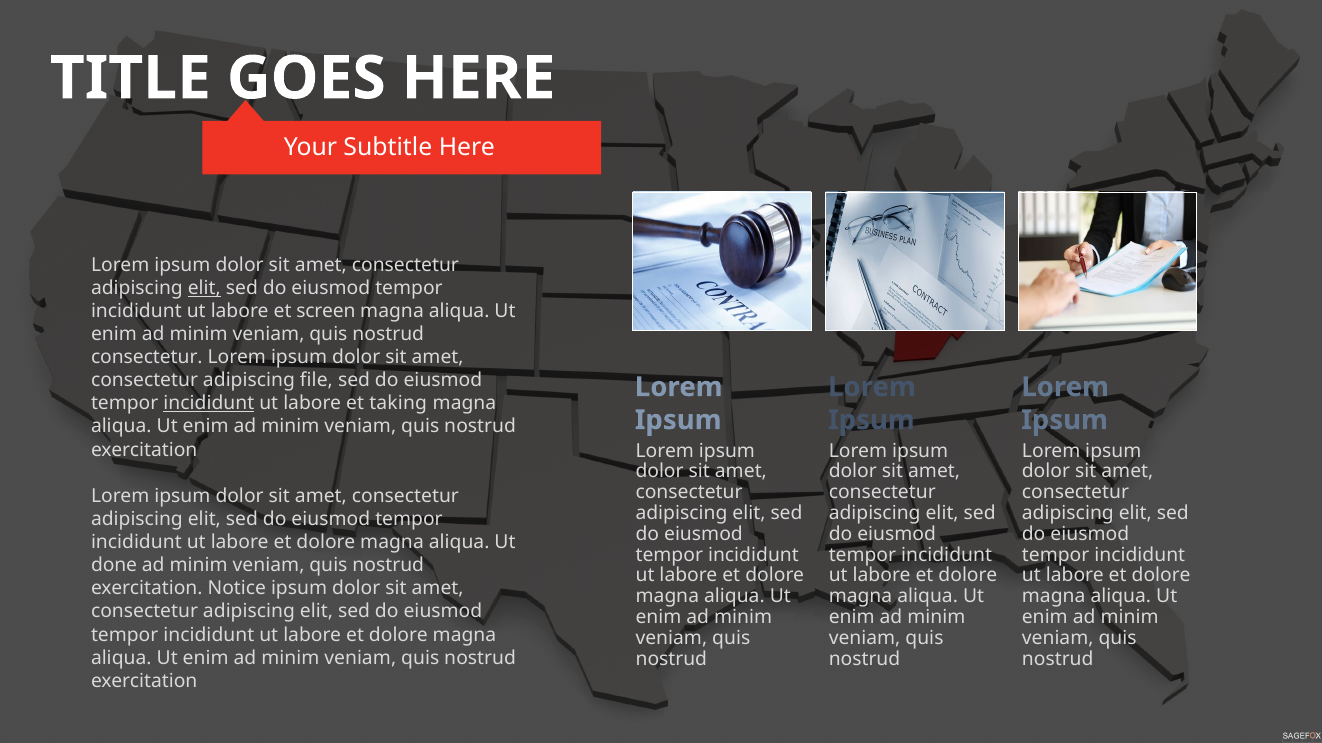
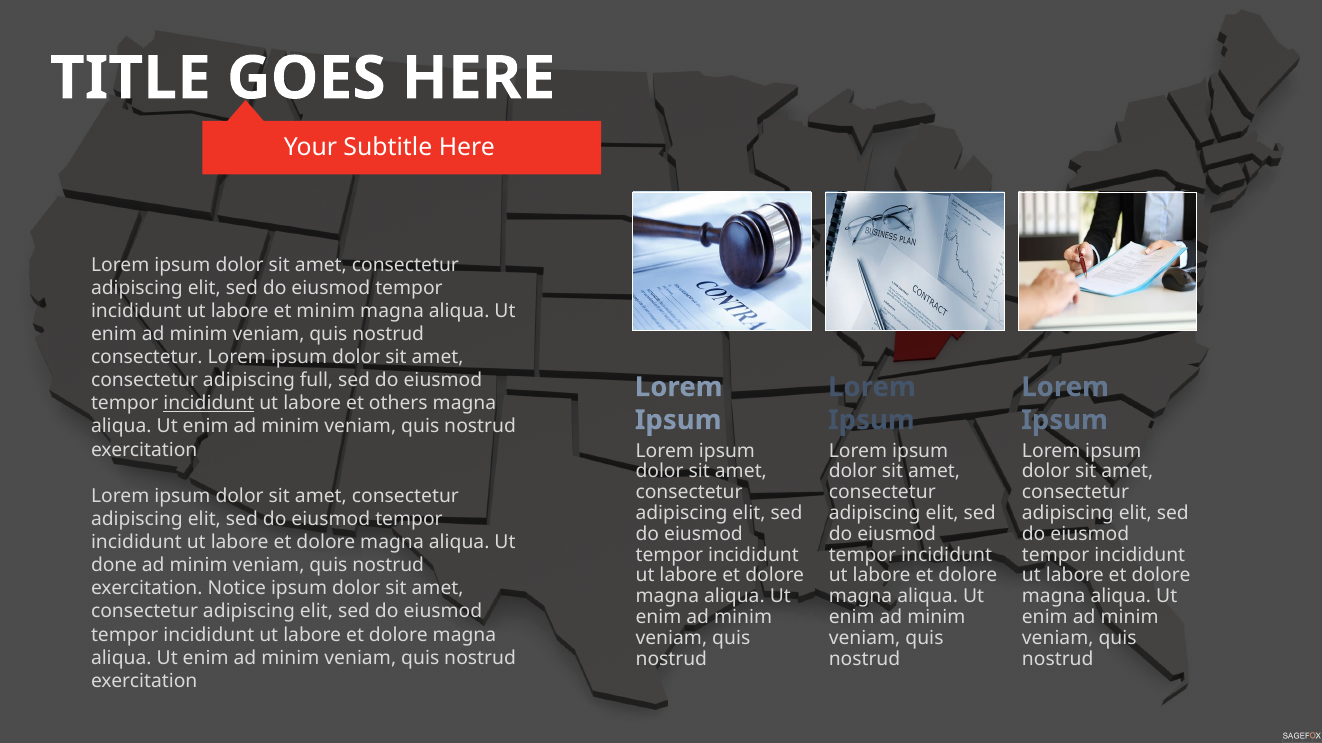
elit underline: present -> none (204, 288)
et screen: screen -> minim (326, 311)
file: file -> full (317, 381)
taking: taking -> others (398, 404)
